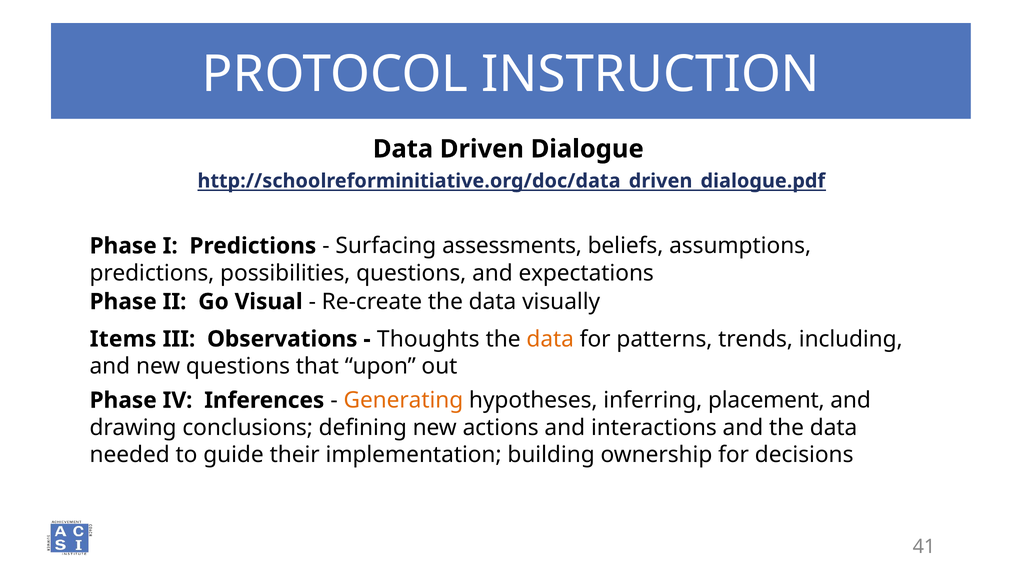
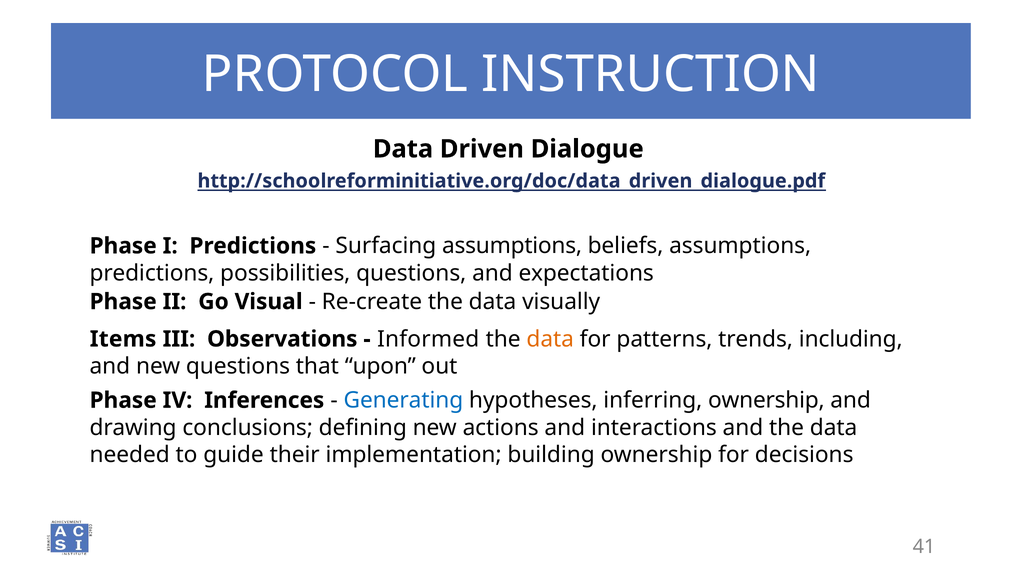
Surfacing assessments: assessments -> assumptions (512, 246)
Thoughts: Thoughts -> Informed (428, 339)
Generating colour: orange -> blue (403, 400)
inferring placement: placement -> ownership (766, 400)
